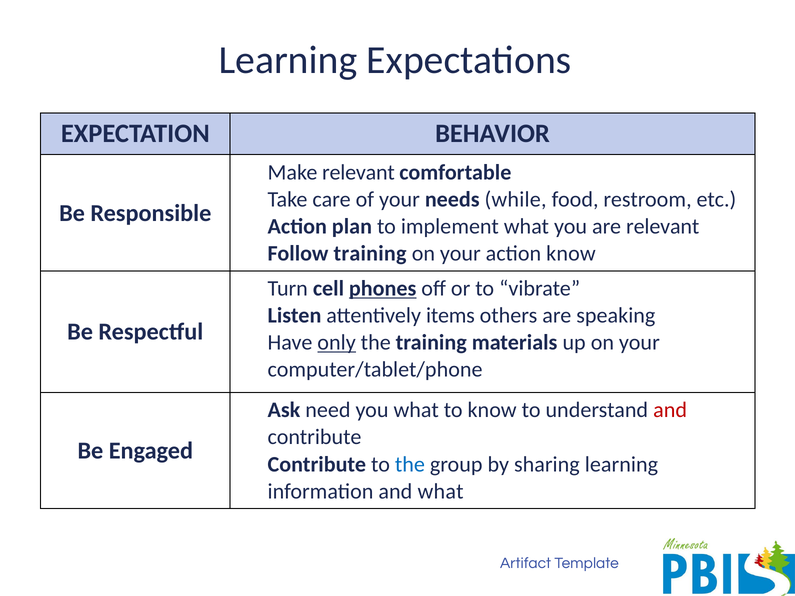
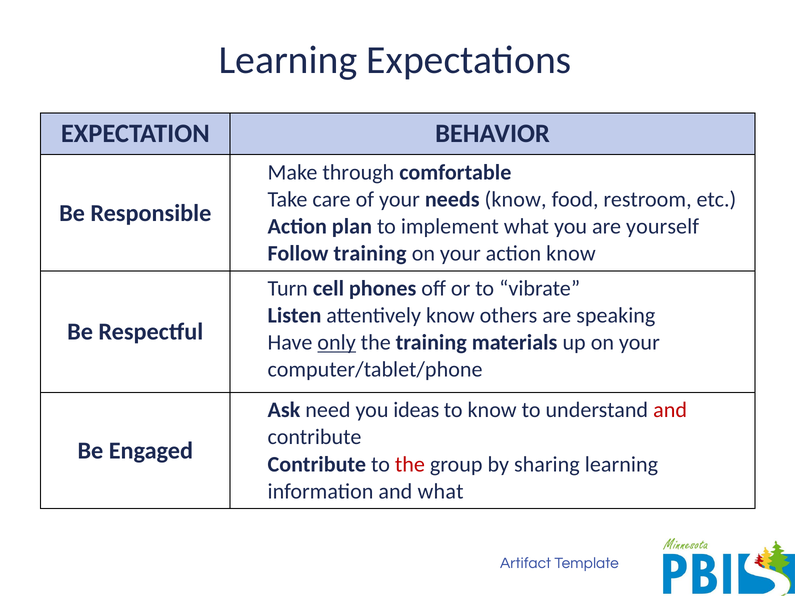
relevant: relevant -> through (358, 172)
needs while: while -> know (516, 200)
are relevant: relevant -> yourself (663, 227)
phones underline: present -> none (383, 289)
attentively items: items -> know (450, 316)
you what: what -> ideas (416, 410)
the colour: blue -> red (410, 464)
